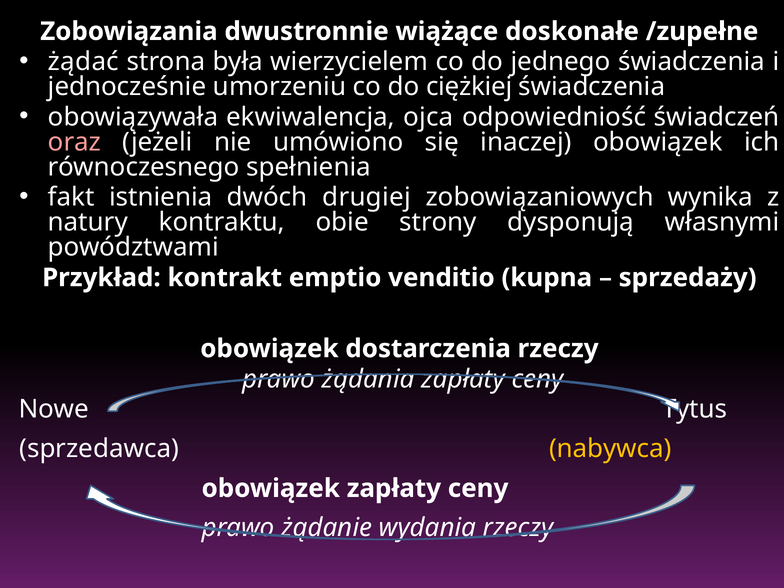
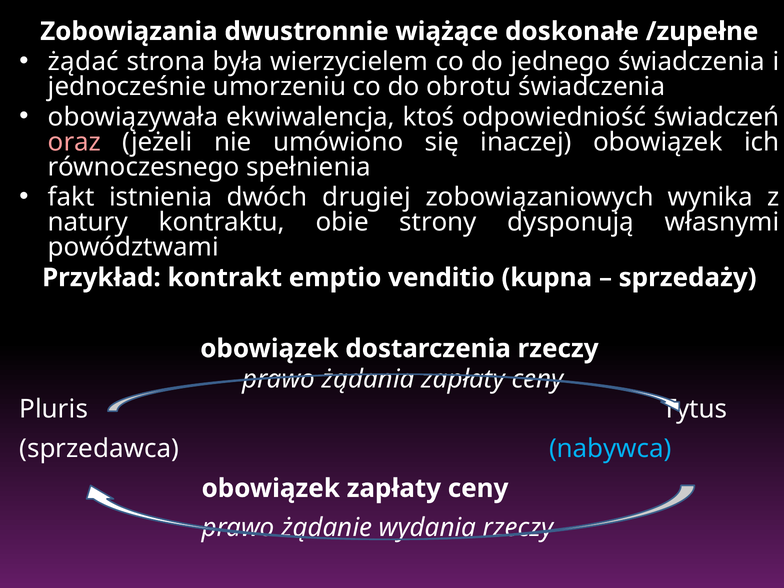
ciężkiej: ciężkiej -> obrotu (469, 87)
ojca: ojca -> ktoś (428, 117)
Nowe: Nowe -> Pluris (54, 409)
nabywca colour: yellow -> light blue (610, 449)
